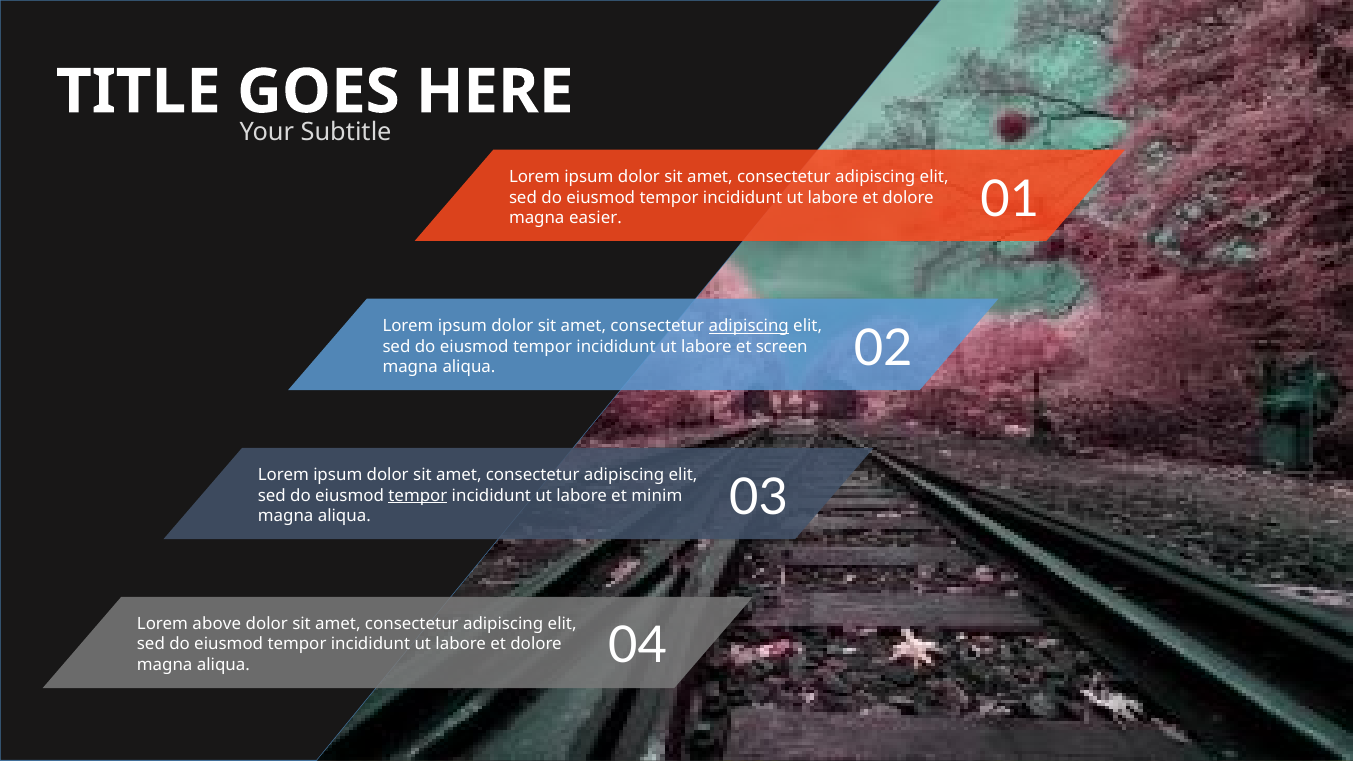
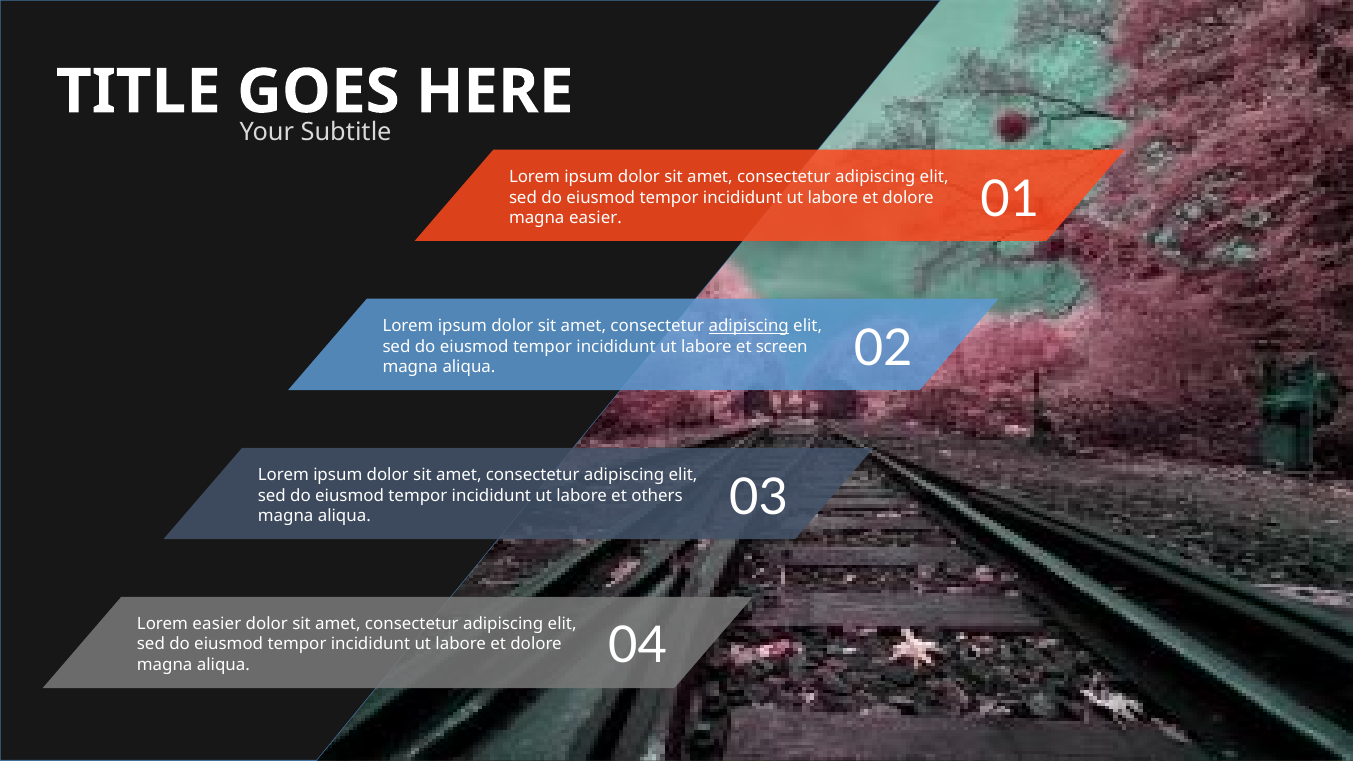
tempor underline: present -> none (418, 496)
minim: minim -> others (657, 496)
Lorem above: above -> easier (217, 624)
